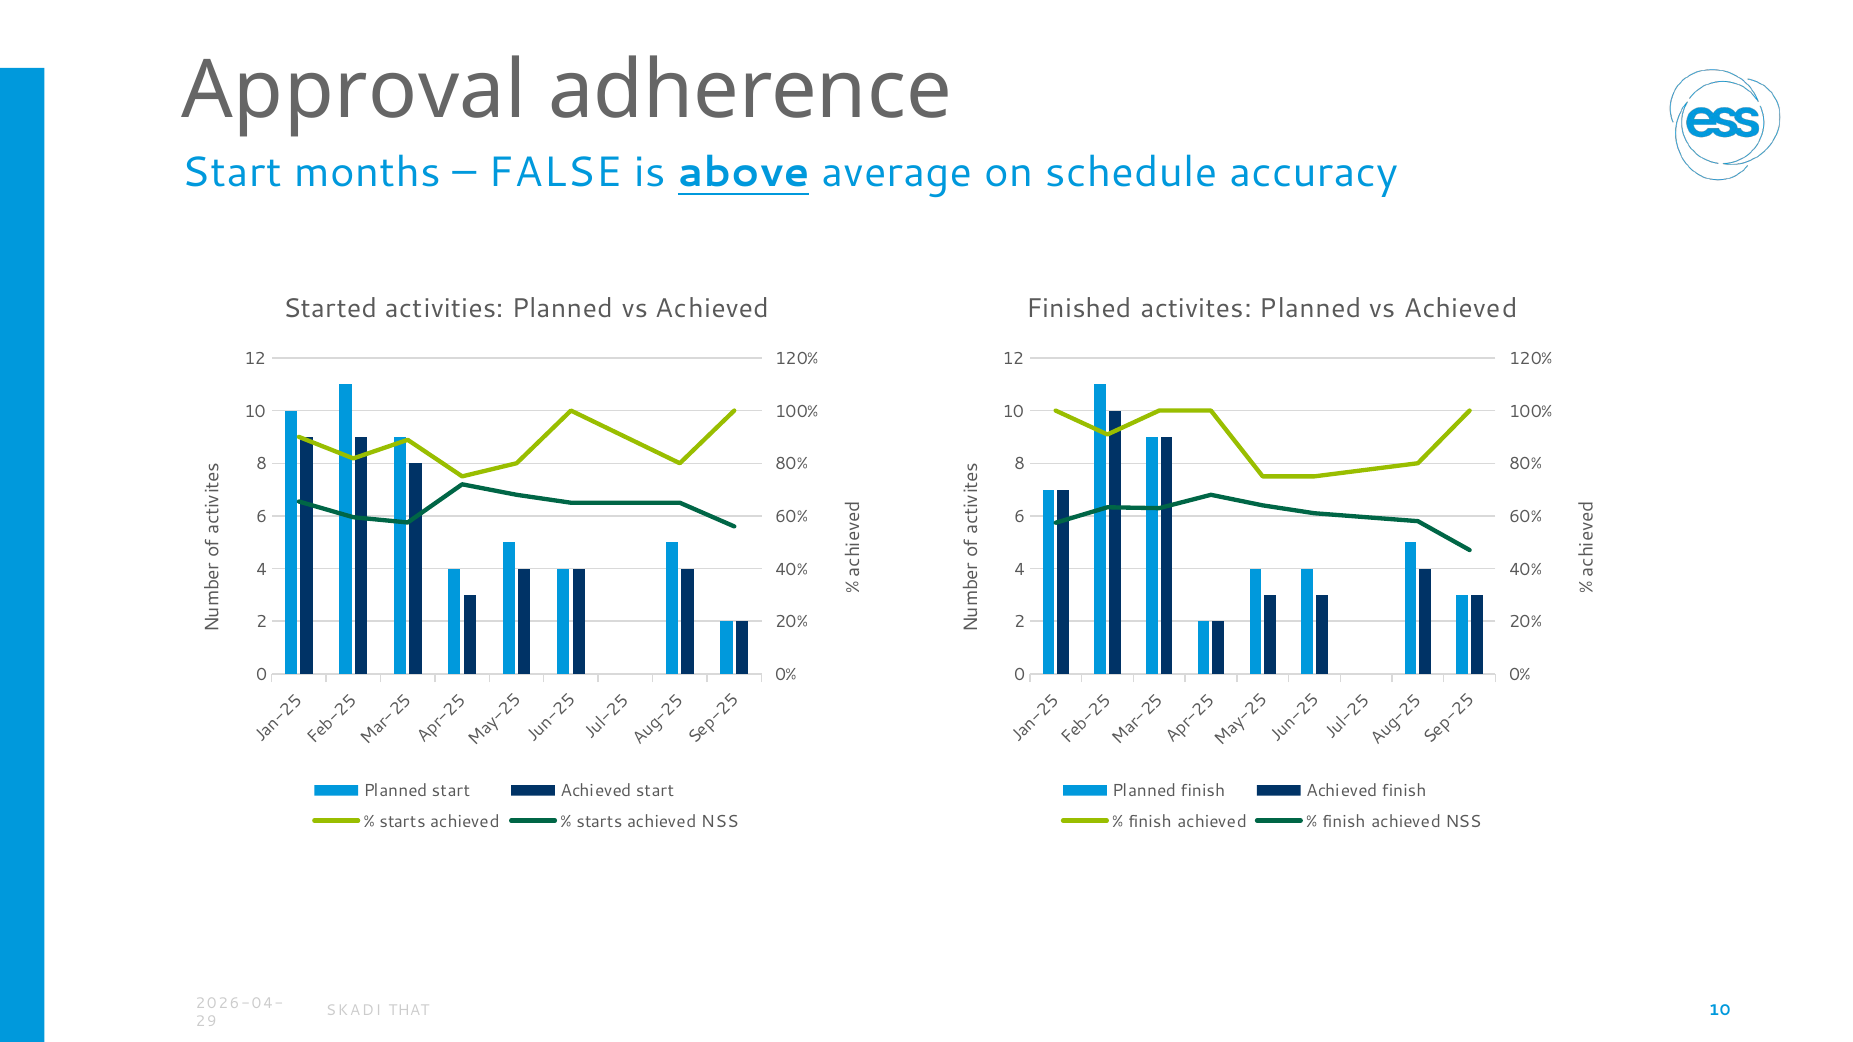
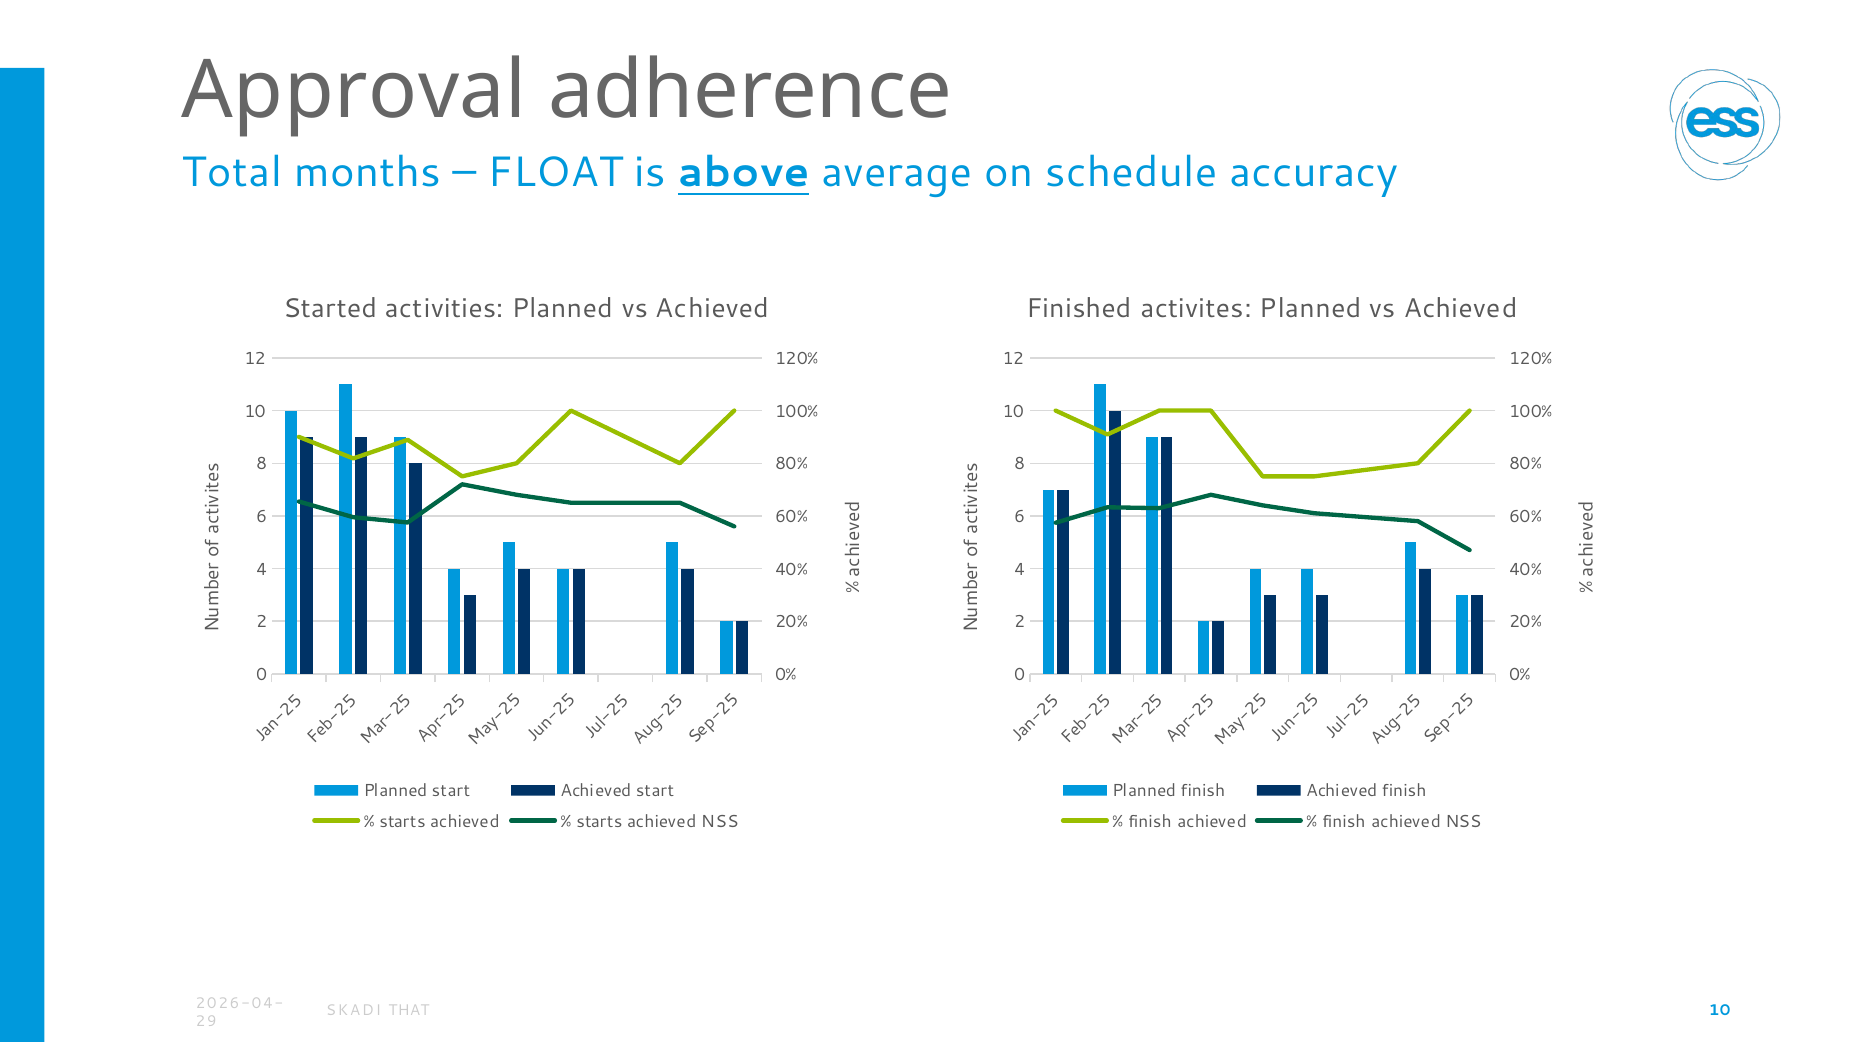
Start: Start -> Total (232, 173)
FALSE: FALSE -> FLOAT (555, 173)
